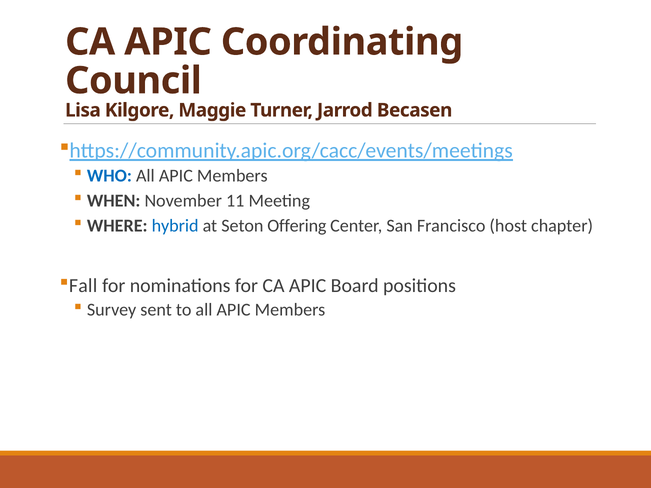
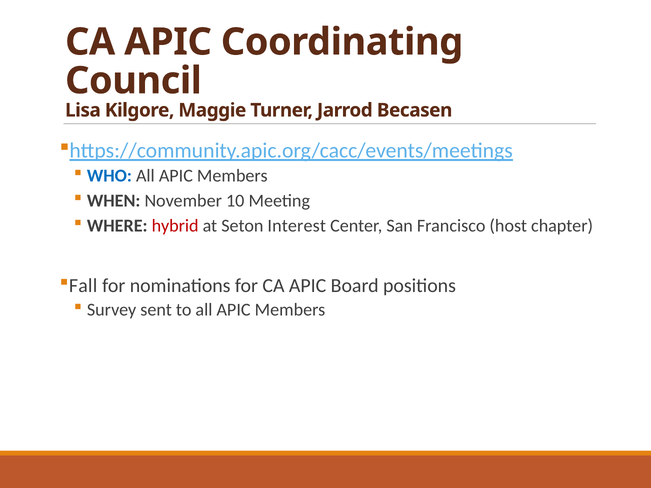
11: 11 -> 10 (235, 201)
hybrid colour: blue -> red (175, 226)
Offering: Offering -> Interest (297, 226)
